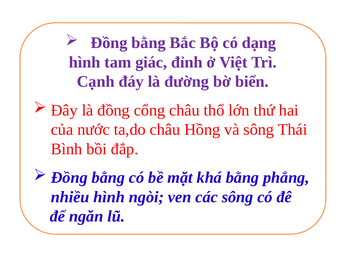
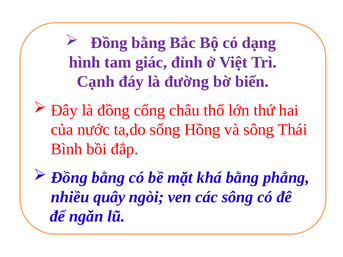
ta,do châu: châu -> sống (165, 130)
nhiều hình: hình -> quây (109, 197)
